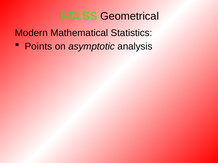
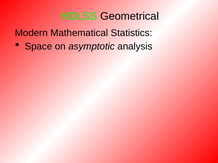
Points: Points -> Space (38, 47)
